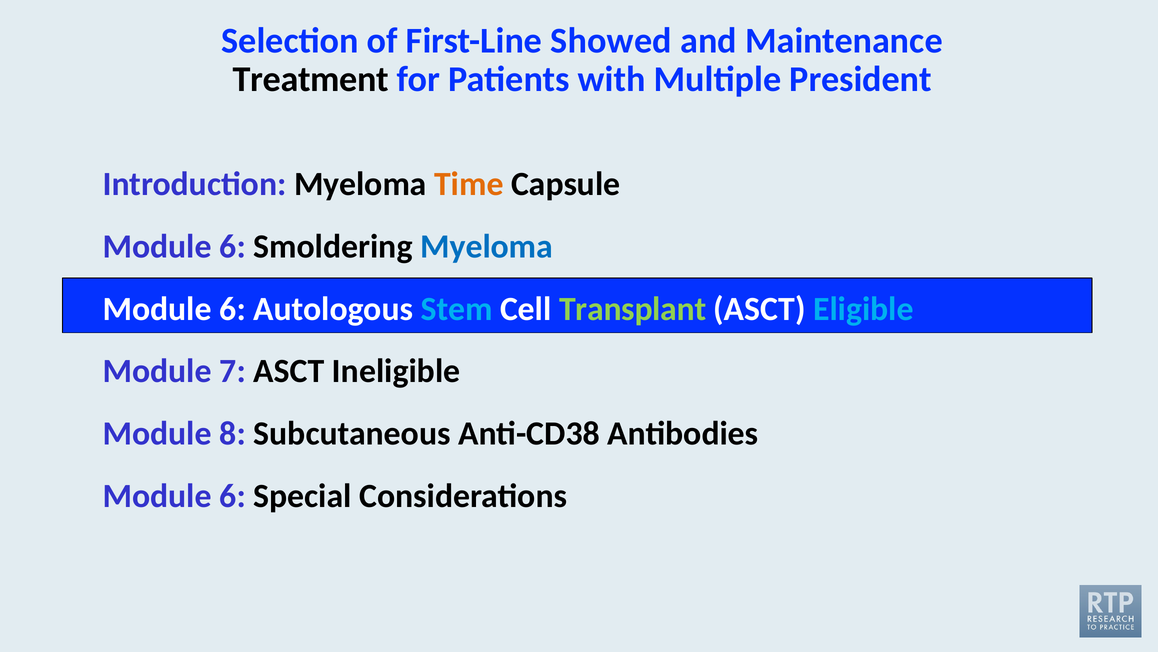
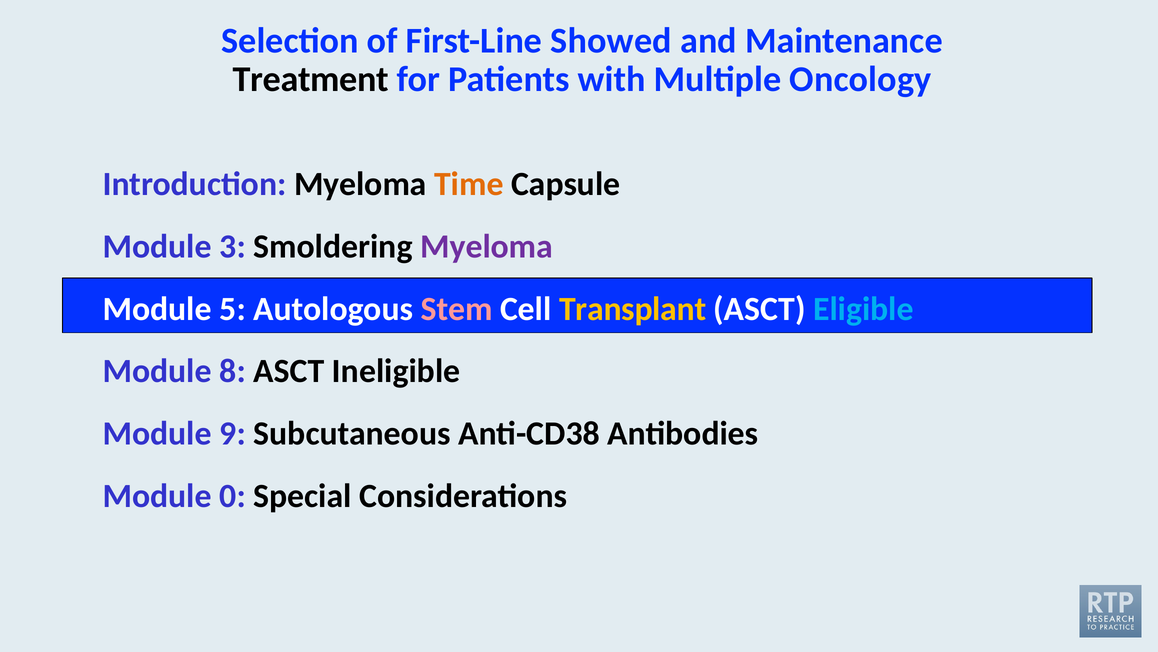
President: President -> Oncology (860, 79)
6: 6 -> 3 (233, 246)
Myeloma colour: blue -> purple (487, 246)
6: 6 -> 5 (233, 309)
Stem colour: light blue -> pink (457, 309)
Transplant colour: light green -> yellow (633, 309)
7: 7 -> 8 (233, 371)
8: 8 -> 9 (233, 433)
6: 6 -> 0 (233, 495)
